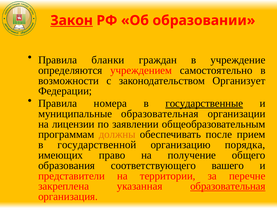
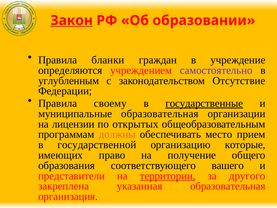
самостоятельно colour: black -> purple (216, 70)
возможности: возможности -> углубленным (69, 81)
Организует: Организует -> Отсутствие (239, 81)
номера: номера -> своему (110, 103)
заявлении: заявлении -> открытых (135, 124)
после: после -> место (219, 134)
порядка: порядка -> которые (245, 145)
территории underline: none -> present (168, 176)
перечне: перечне -> другого (247, 176)
образовательная underline: present -> none (228, 186)
